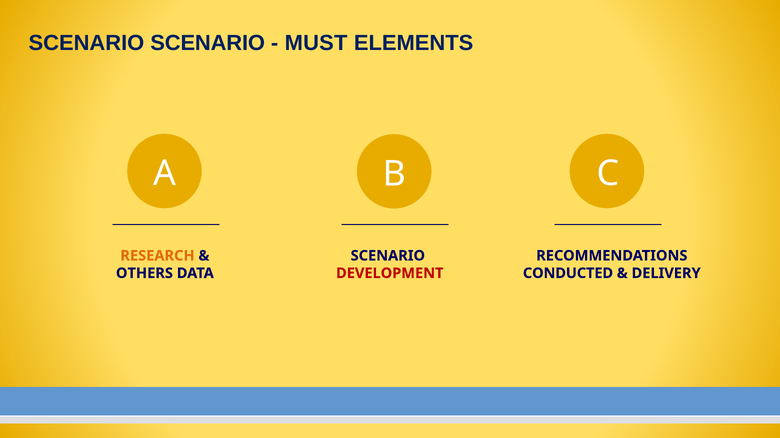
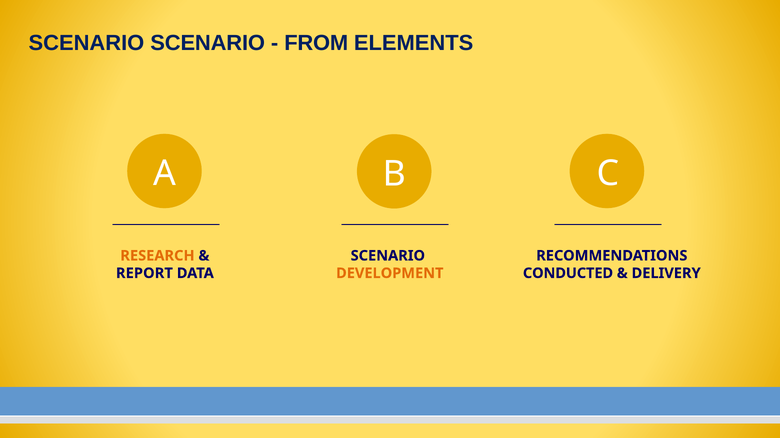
MUST: MUST -> FROM (316, 43)
OTHERS: OTHERS -> REPORT (144, 274)
DEVELOPMENT colour: red -> orange (390, 274)
